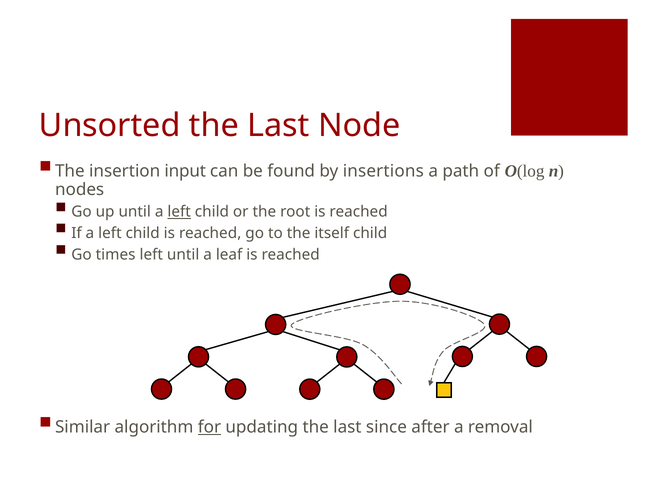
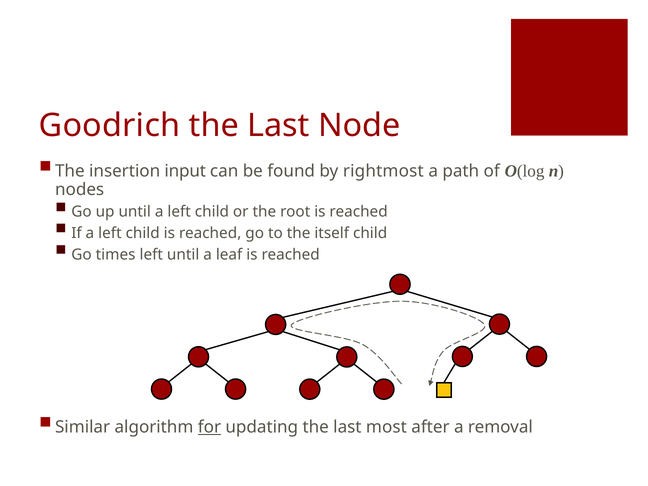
Unsorted: Unsorted -> Goodrich (110, 125)
insertions: insertions -> rightmost (383, 171)
left underline: present -> none (179, 212)
since: since -> most (386, 427)
